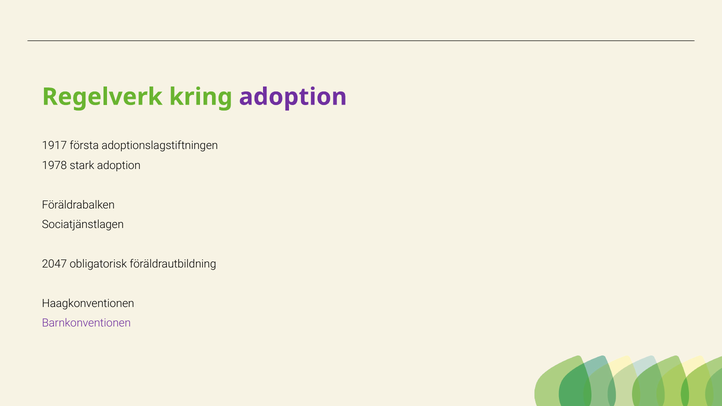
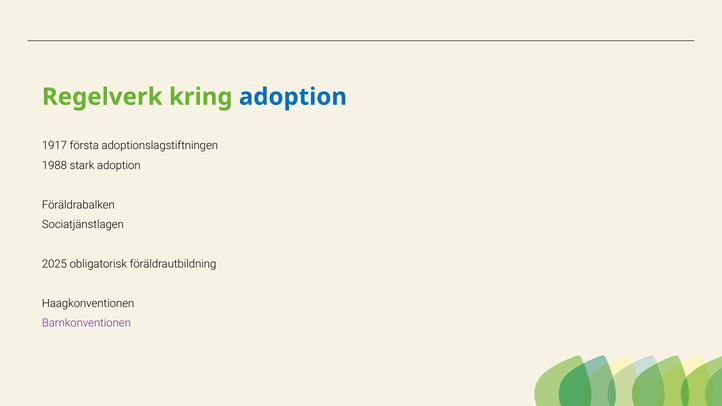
adoption colour: purple -> blue (293, 97)
1978: 1978 -> 1988 (54, 165)
2047: 2047 -> 2025 (54, 264)
